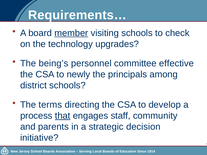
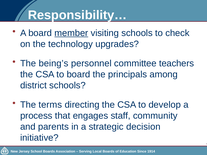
Requirements…: Requirements… -> Responsibility… (77, 15)
effective: effective -> teachers (177, 63)
to newly: newly -> board (78, 74)
that underline: present -> none (63, 116)
